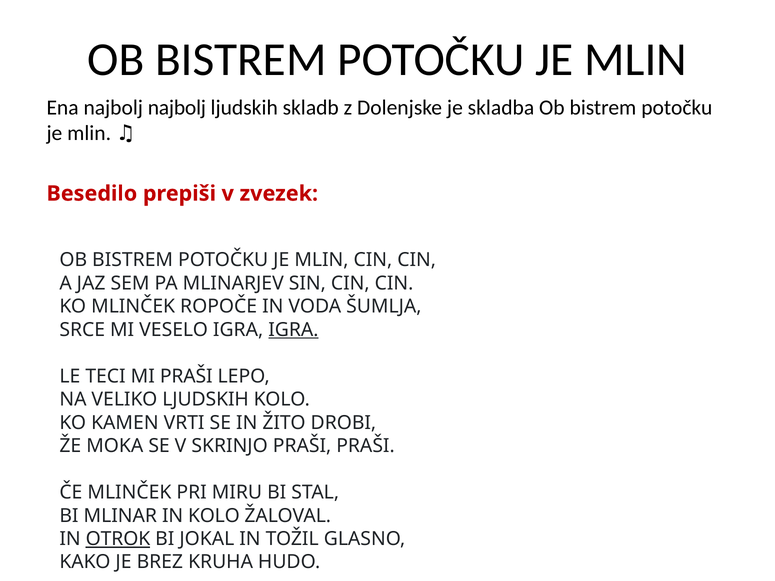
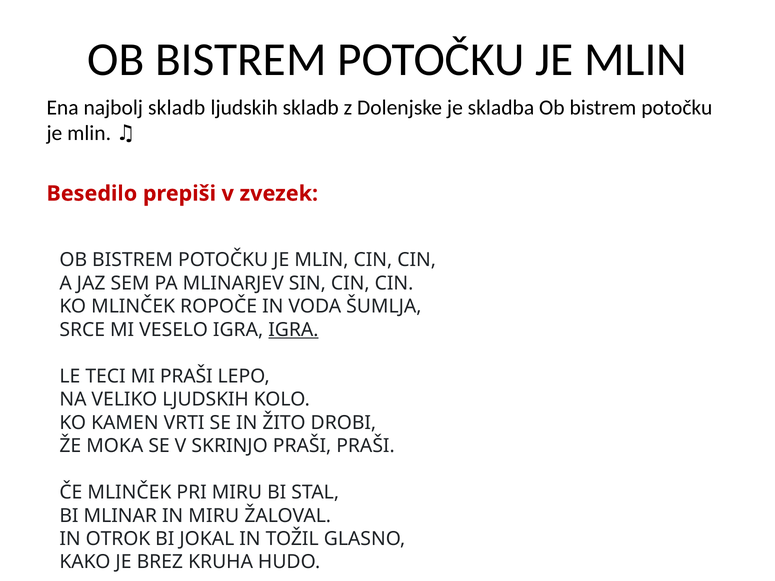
najbolj najbolj: najbolj -> skladb (177, 108)
IN KOLO: KOLO -> MIRU (214, 516)
OTROK underline: present -> none (118, 539)
